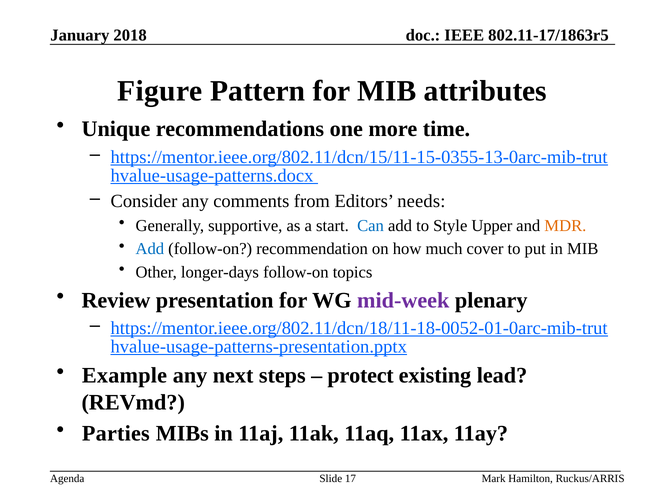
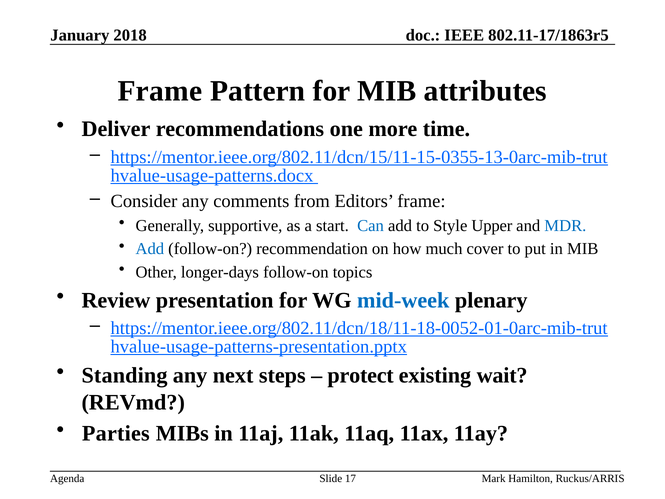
Figure: Figure -> Frame (160, 91)
Unique: Unique -> Deliver (116, 129)
Editors needs: needs -> frame (421, 201)
MDR colour: orange -> blue (565, 225)
mid-week colour: purple -> blue (403, 300)
Example: Example -> Standing (125, 375)
lead: lead -> wait (502, 375)
